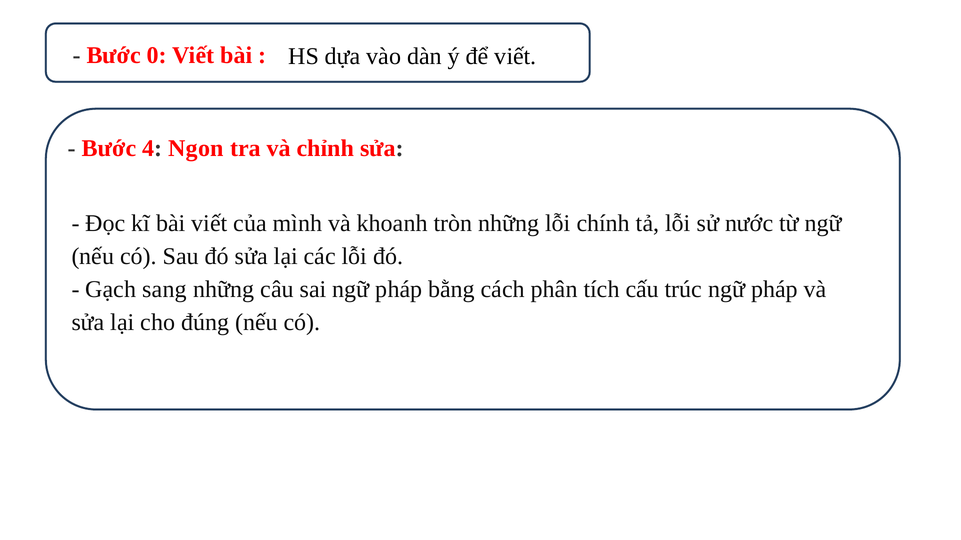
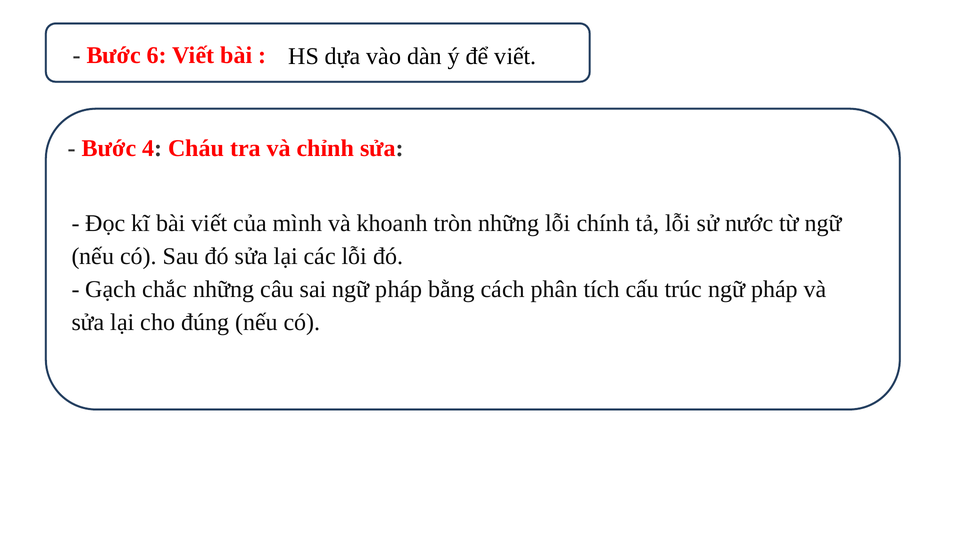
0: 0 -> 6 (157, 55)
Ngon: Ngon -> Cháu (196, 148)
sang: sang -> chắc (165, 290)
